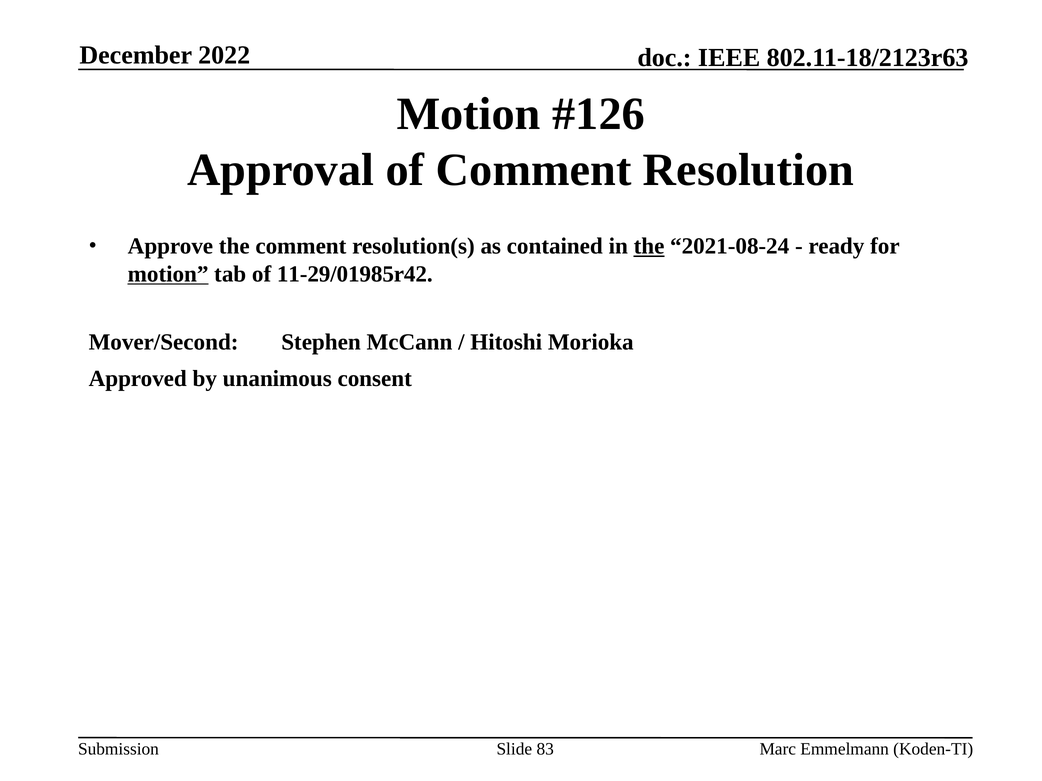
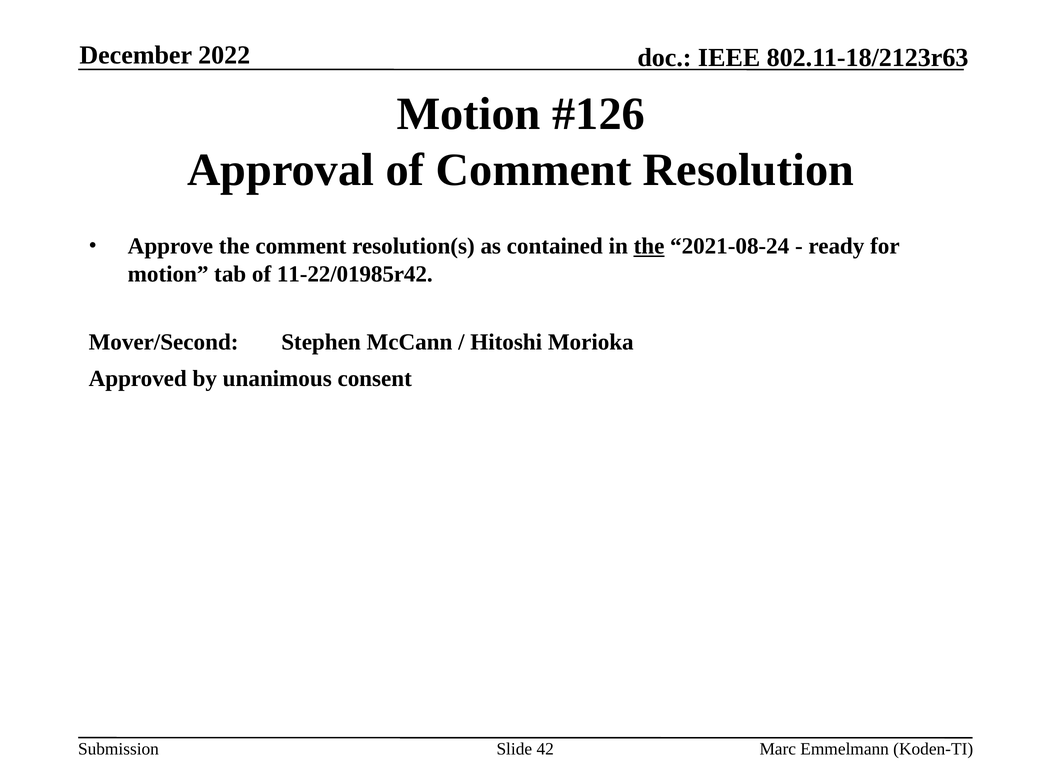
motion underline: present -> none (168, 274)
11-29/01985r42: 11-29/01985r42 -> 11-22/01985r42 (355, 274)
83: 83 -> 42 (545, 750)
